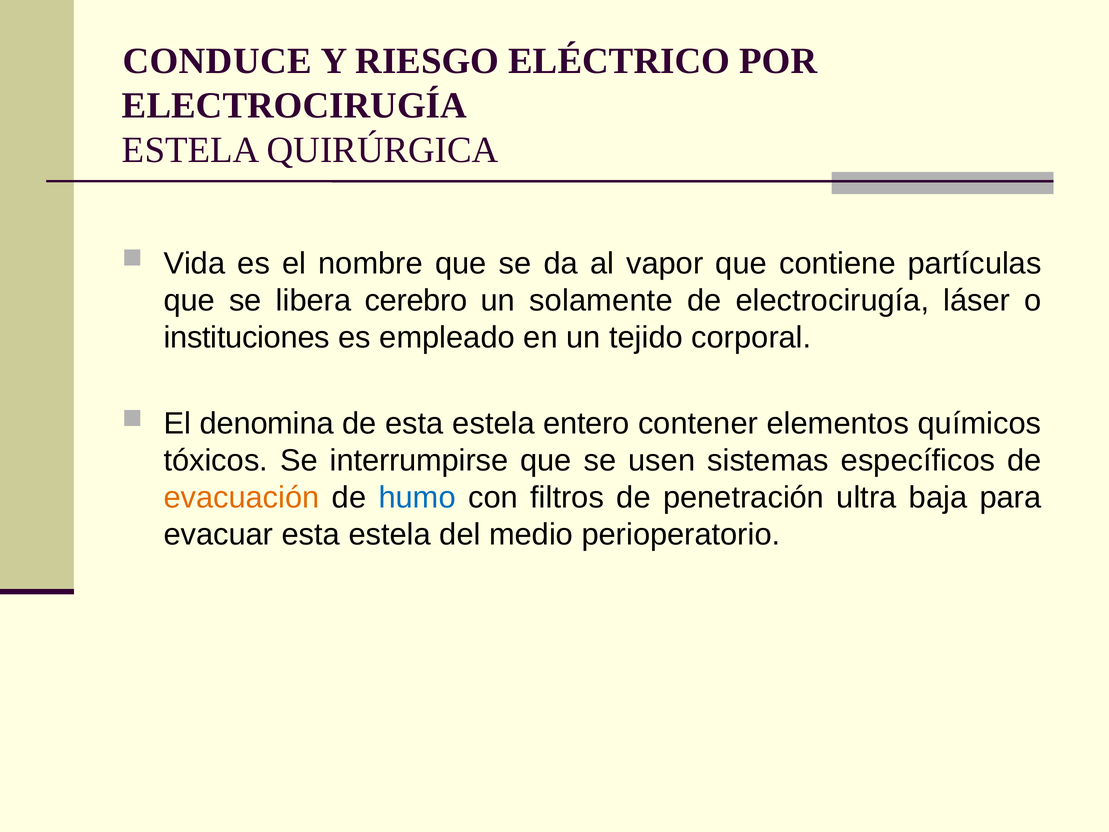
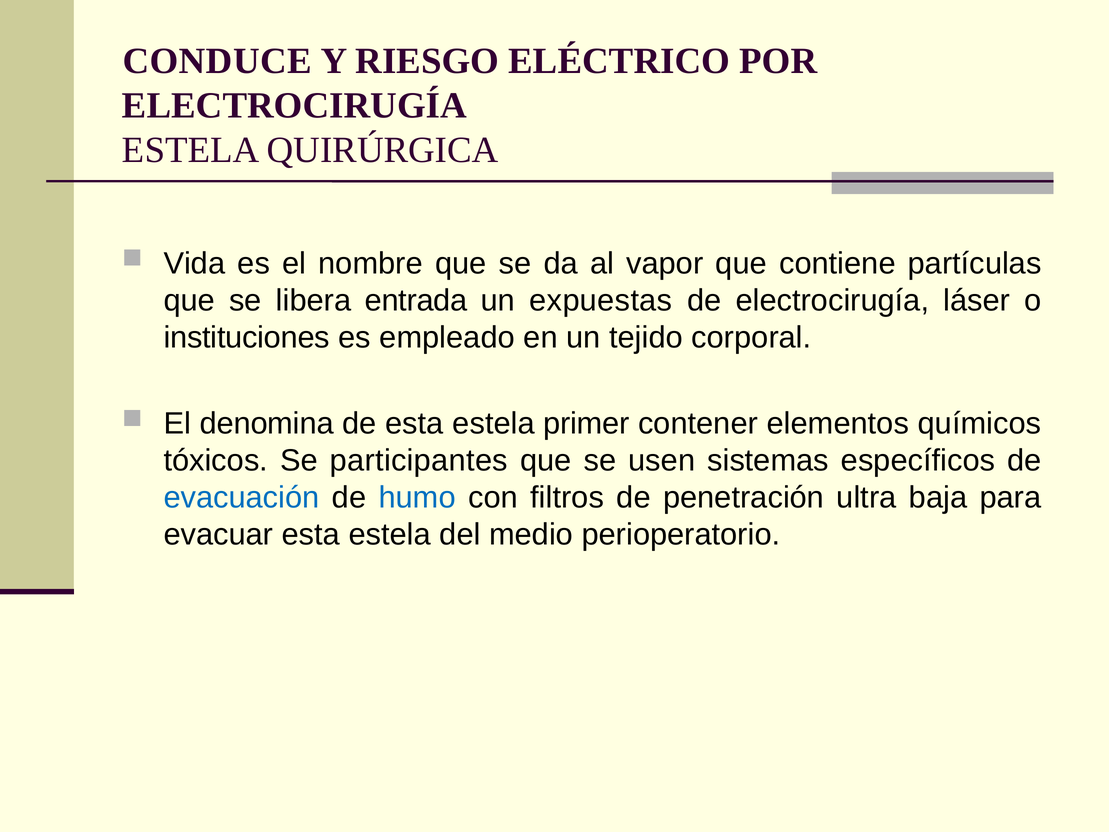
cerebro: cerebro -> entrada (416, 300)
solamente: solamente -> expuestas (601, 300)
entero: entero -> primer (586, 424)
interrumpirse: interrumpirse -> participantes (419, 461)
evacuación colour: orange -> blue (242, 498)
